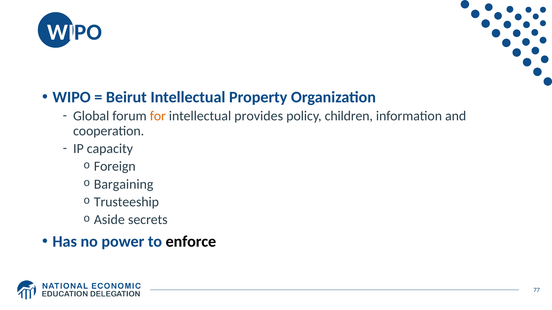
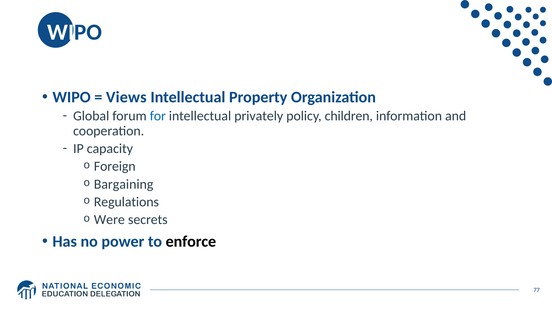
Beirut: Beirut -> Views (126, 97)
for colour: orange -> blue (158, 116)
provides: provides -> privately (259, 116)
Trusteeship: Trusteeship -> Regulations (126, 202)
Aside: Aside -> Were (109, 220)
